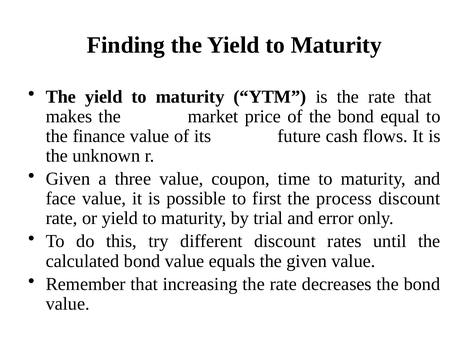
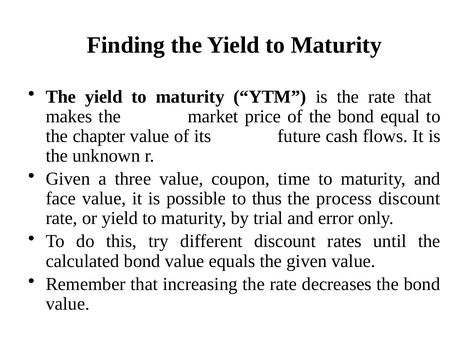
finance: finance -> chapter (99, 136)
first: first -> thus (267, 198)
